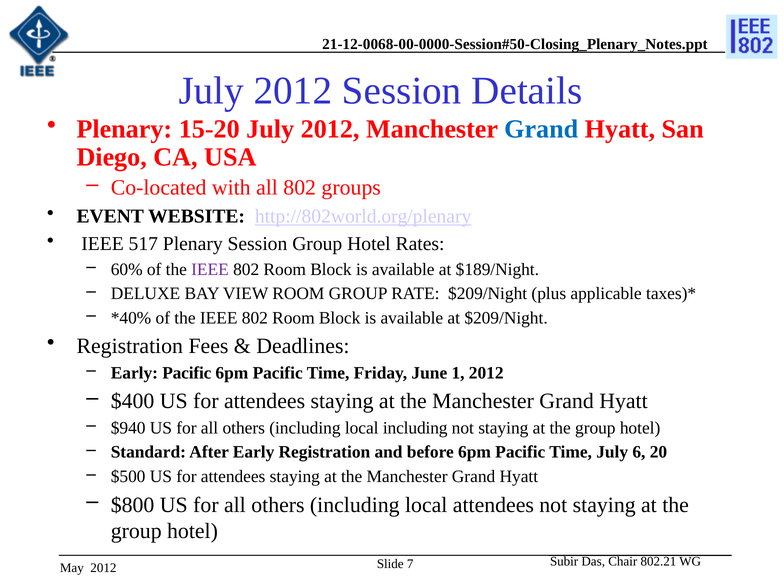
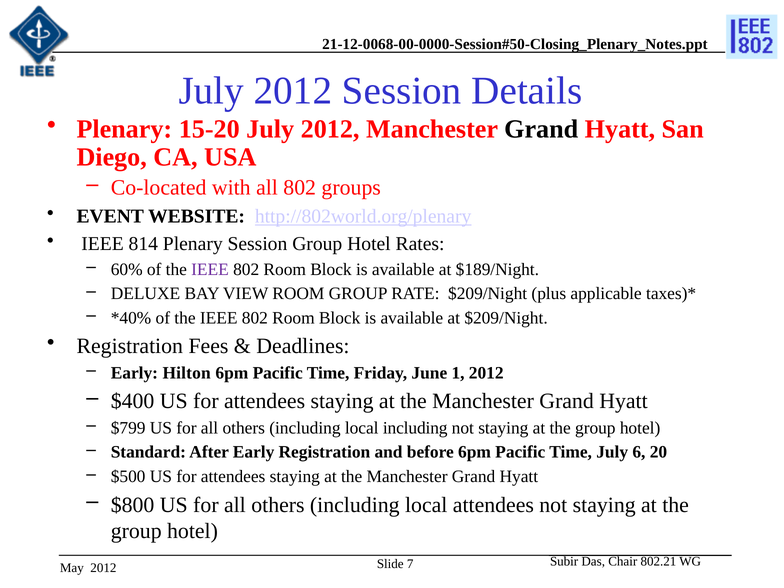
Grand colour: blue -> black (541, 129)
517: 517 -> 814 (143, 244)
Early Pacific: Pacific -> Hilton (187, 373)
$940: $940 -> $799 (128, 428)
